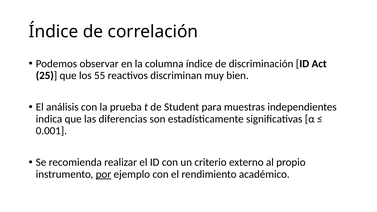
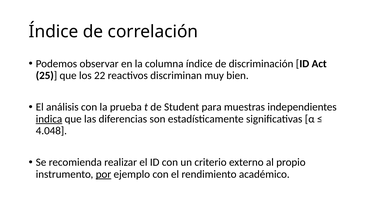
55: 55 -> 22 (100, 76)
indica underline: none -> present (49, 119)
0.001: 0.001 -> 4.048 (51, 131)
